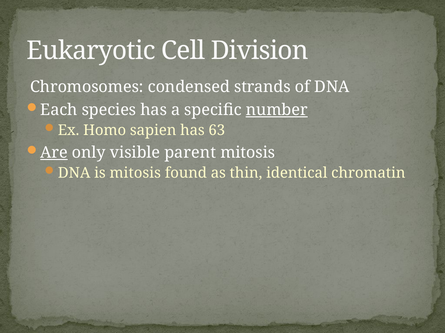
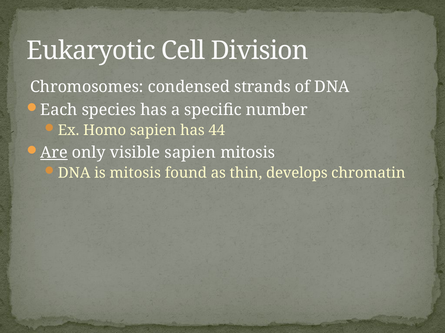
number underline: present -> none (277, 110)
63: 63 -> 44 (217, 131)
visible parent: parent -> sapien (190, 153)
identical: identical -> develops (297, 173)
